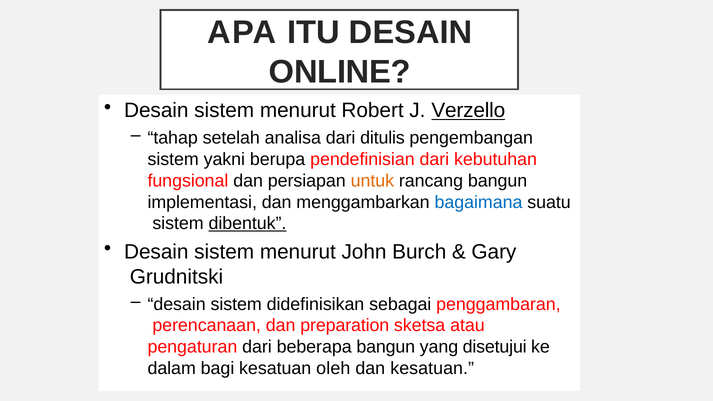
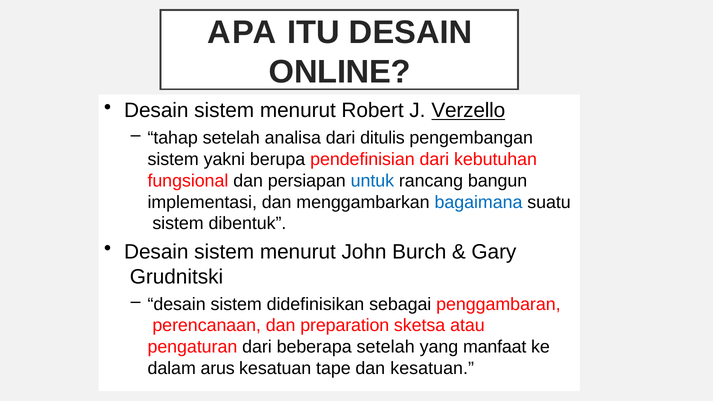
untuk colour: orange -> blue (372, 181)
dibentuk underline: present -> none (248, 224)
beberapa bangun: bangun -> setelah (386, 347)
disetujui: disetujui -> manfaat (495, 347)
bagi: bagi -> arus (218, 368)
oleh: oleh -> tape (333, 368)
